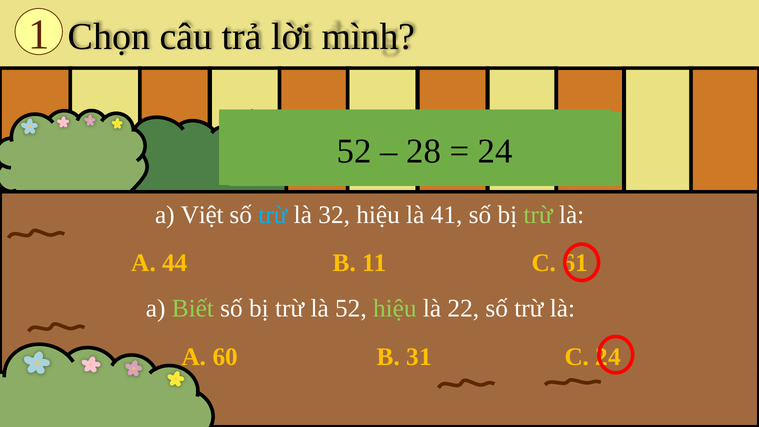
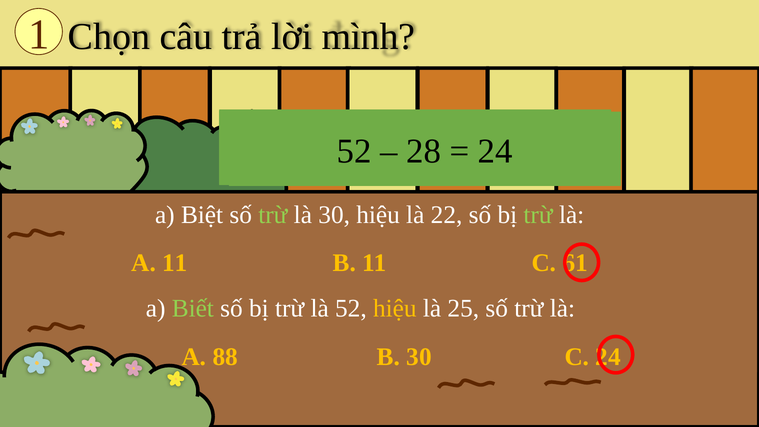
Việt: Việt -> Biệt (202, 215)
trừ colour: light blue -> light green (273, 215)
là 32: 32 -> 30 (334, 215)
41: 41 -> 22 (447, 215)
A 44: 44 -> 11 (175, 263)
hiệu colour: light green -> yellow (395, 308)
là 22: 22 -> 25 (463, 308)
60: 60 -> 88 (225, 357)
B 31: 31 -> 30 (419, 357)
